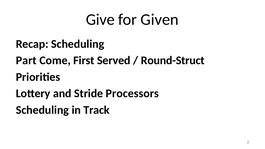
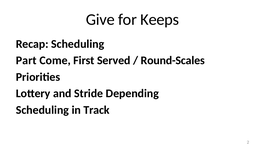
Given: Given -> Keeps (160, 20)
Round-Struct: Round-Struct -> Round-Scales (173, 60)
Processors: Processors -> Depending (132, 93)
